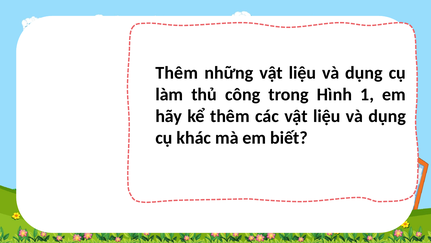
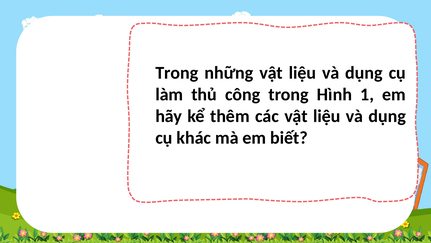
Thêm: Thêm -> Trong (177, 73)
